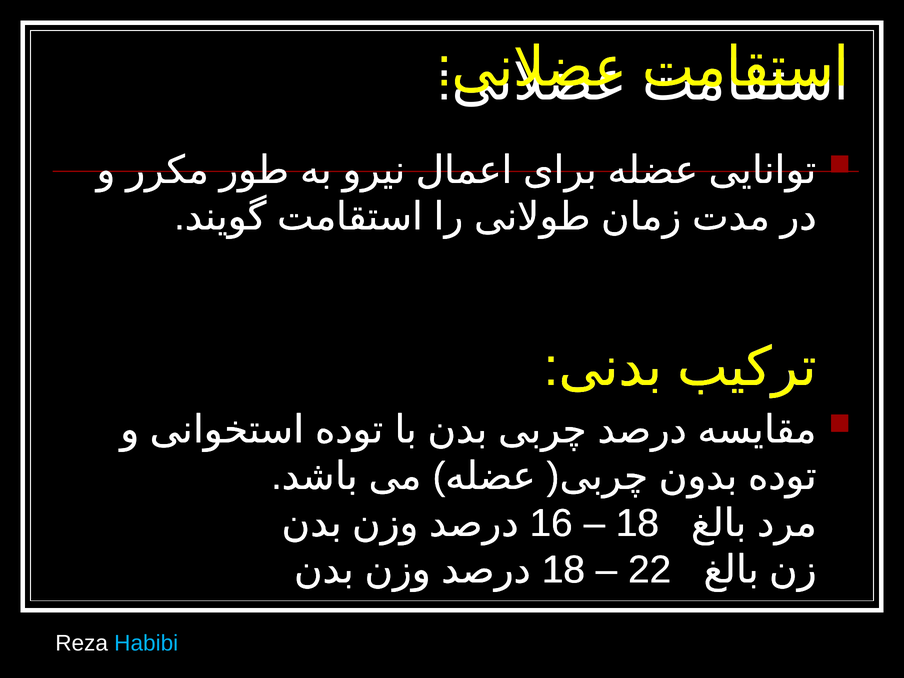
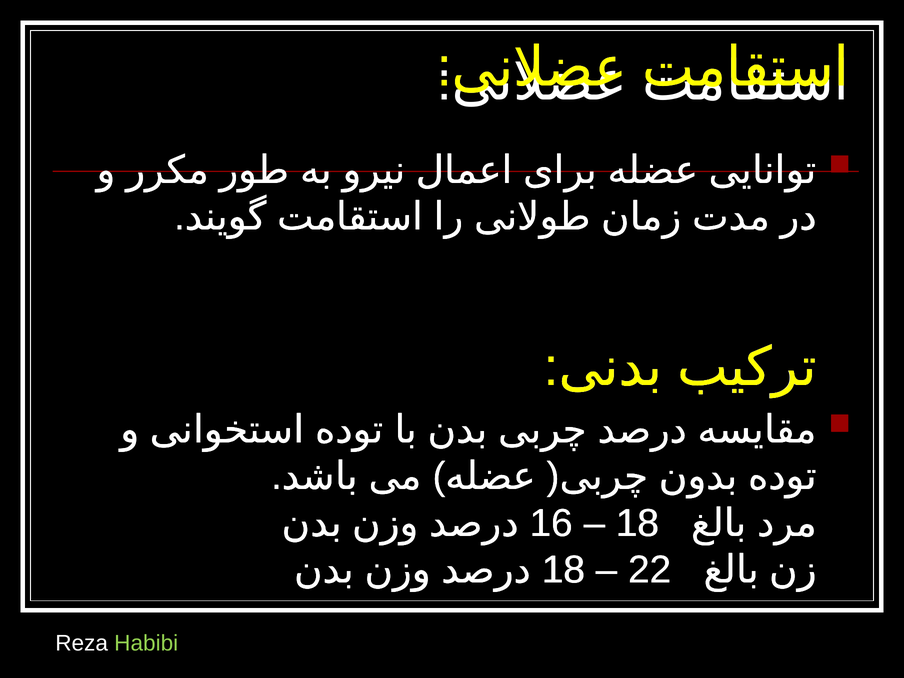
Habibi colour: light blue -> light green (146, 643)
